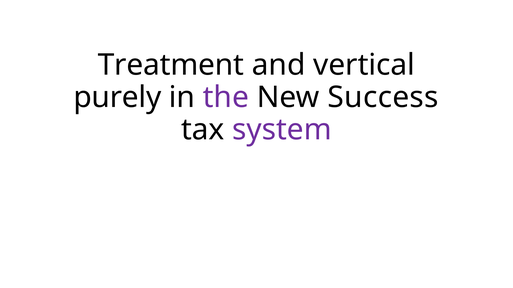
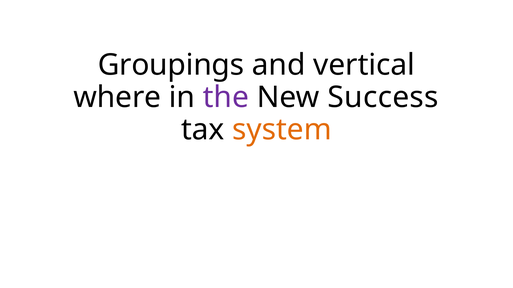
Treatment: Treatment -> Groupings (171, 65)
purely: purely -> where (117, 97)
system colour: purple -> orange (282, 130)
